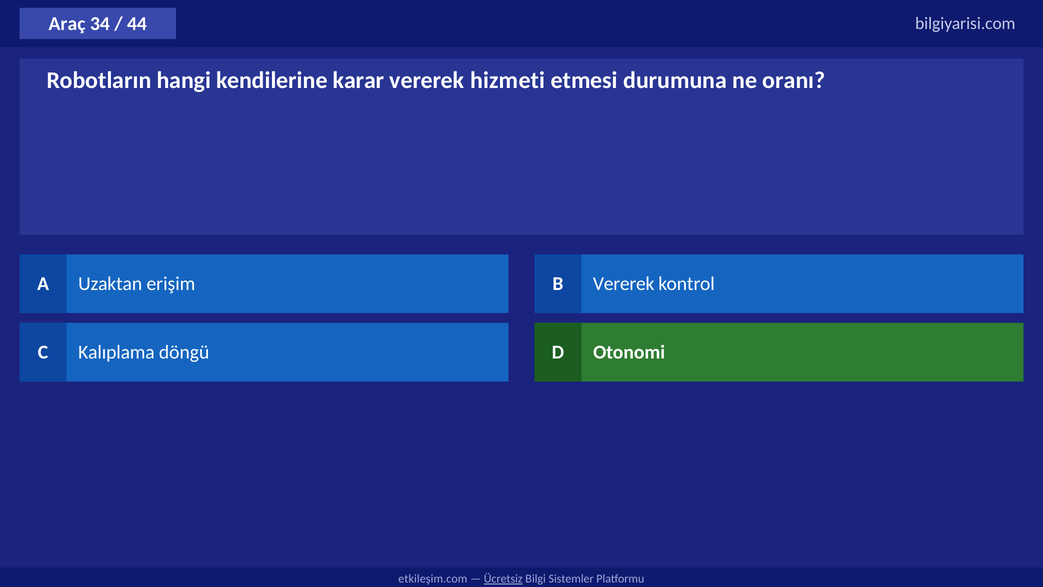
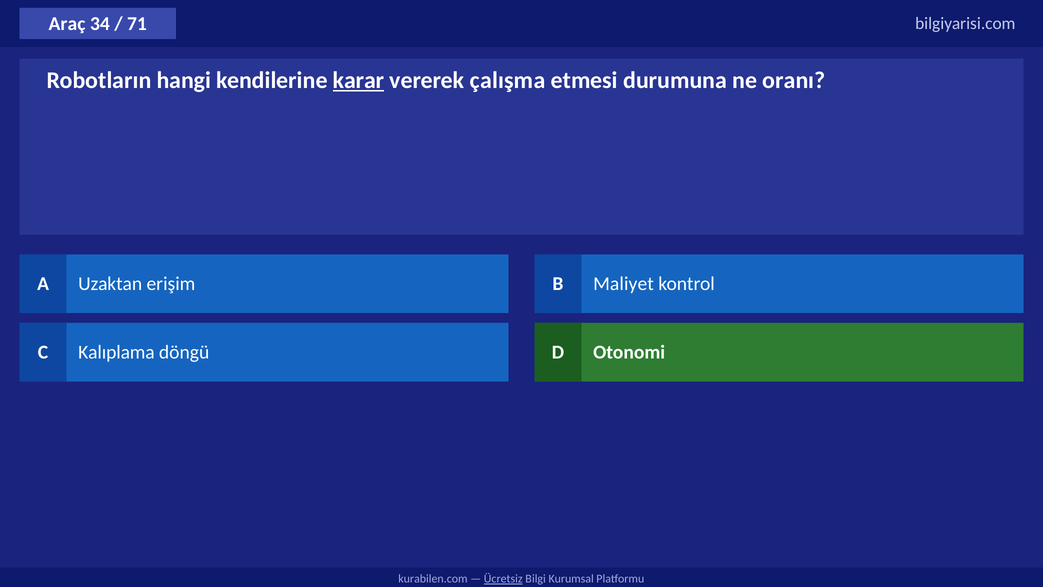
44: 44 -> 71 (137, 24)
karar underline: none -> present (359, 80)
hizmeti: hizmeti -> çalışma (508, 80)
B Vererek: Vererek -> Maliyet (624, 284)
etkileşim.com: etkileşim.com -> kurabilen.com (433, 579)
Sistemler: Sistemler -> Kurumsal (571, 579)
